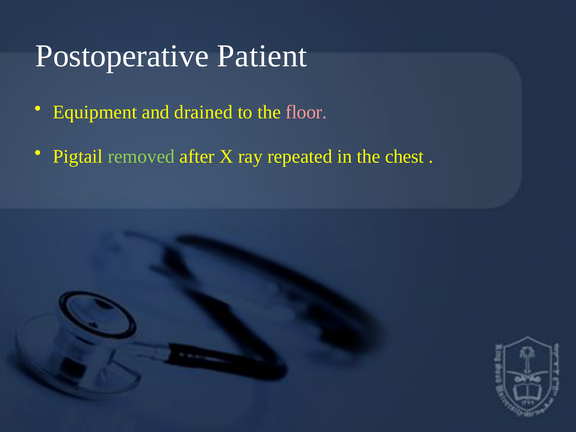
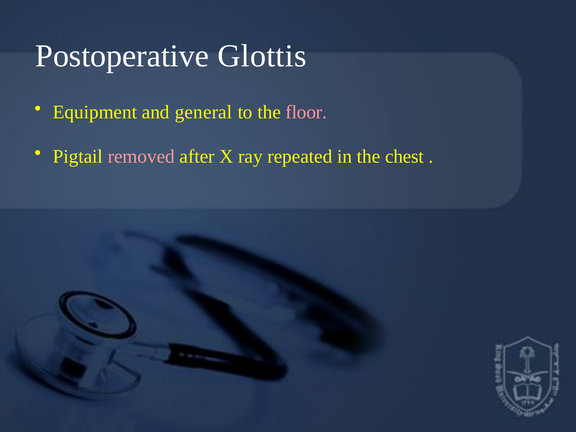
Patient: Patient -> Glottis (262, 56)
drained: drained -> general (204, 112)
removed colour: light green -> pink (141, 157)
